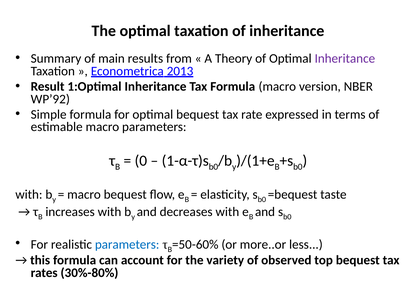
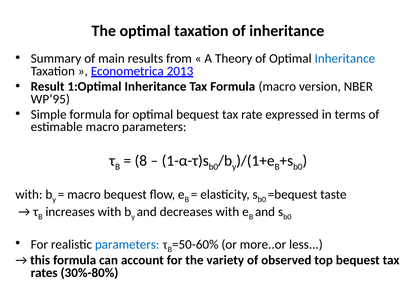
Inheritance colour: purple -> blue (345, 58)
WP’92: WP’92 -> WP’95 (50, 99)
0: 0 -> 8 (141, 161)
